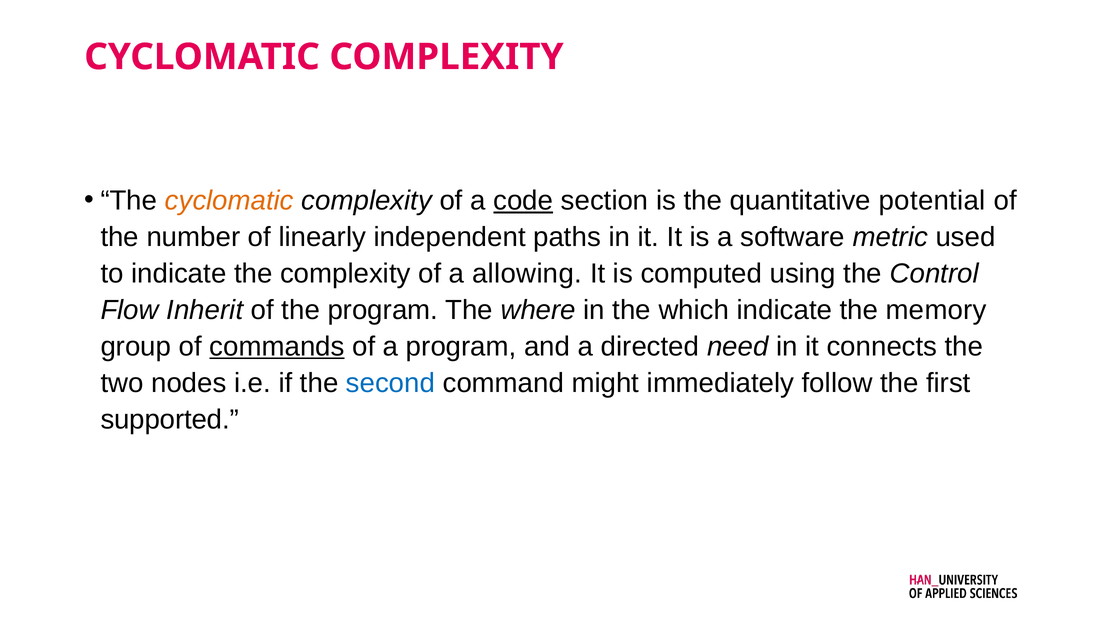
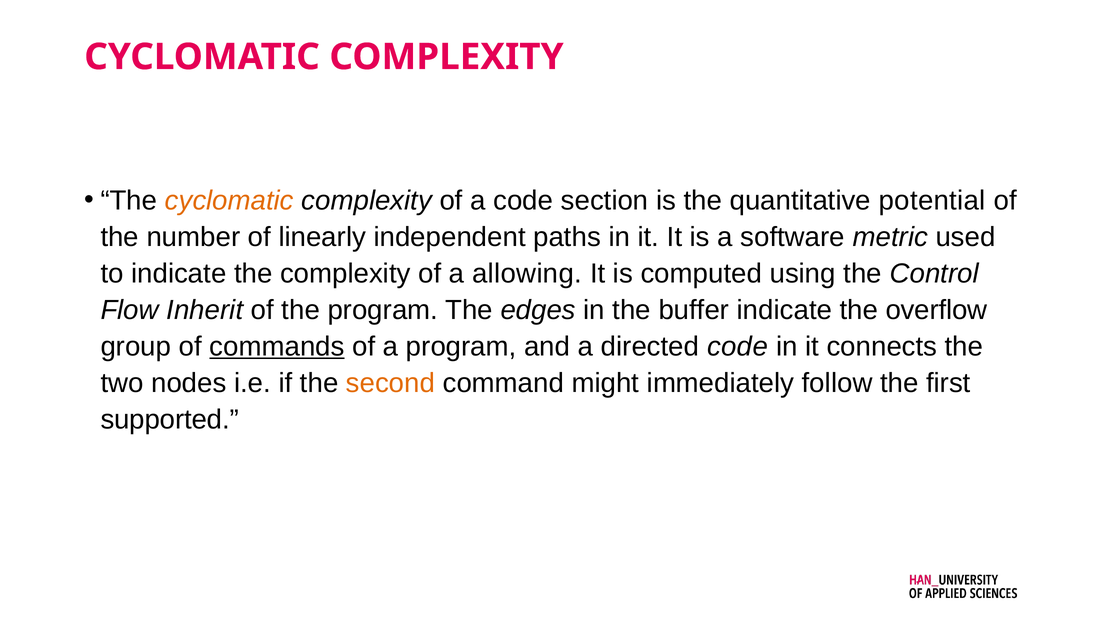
code underline: present -> none (523, 200)
where: where -> edges (538, 310)
which: which -> buffer (694, 310)
memory: memory -> overflow (936, 310)
directed need: need -> code (738, 346)
second colour: blue -> orange (391, 383)
